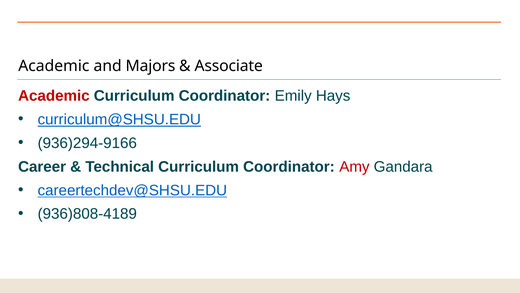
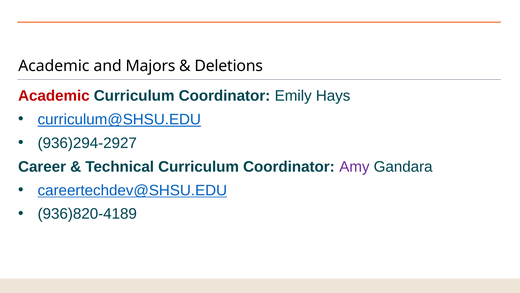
Associate: Associate -> Deletions (229, 66)
936)294-9166: 936)294-9166 -> 936)294-2927 (87, 143)
Amy colour: red -> purple (354, 166)
936)808-4189: 936)808-4189 -> 936)820-4189 (87, 214)
